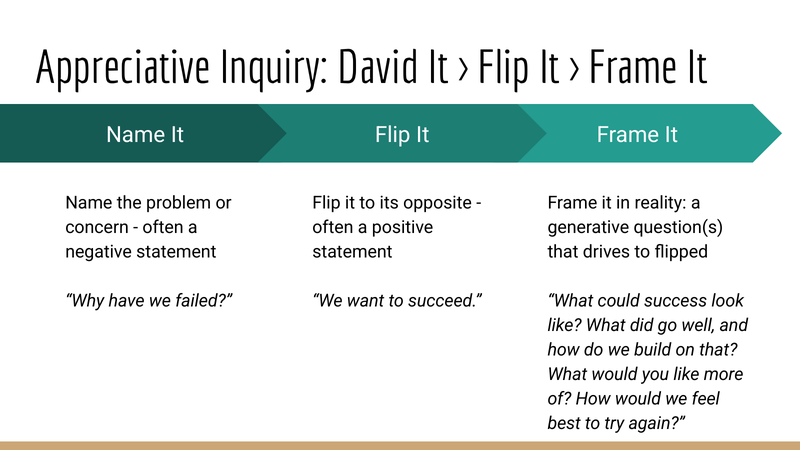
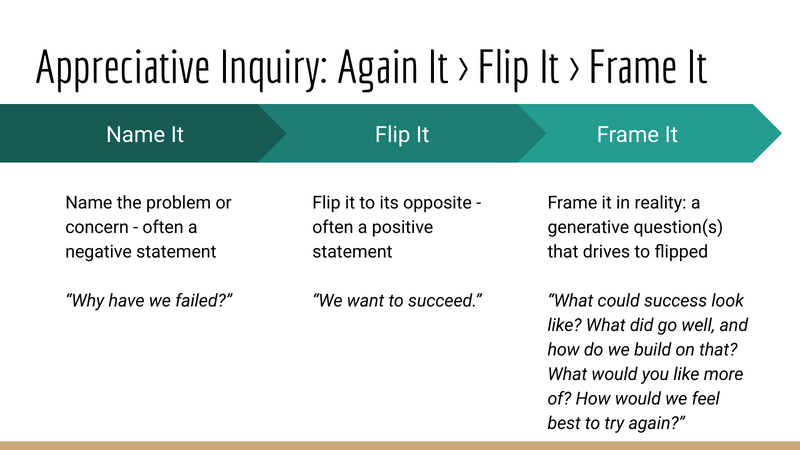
Inquiry David: David -> Again (378, 68)
